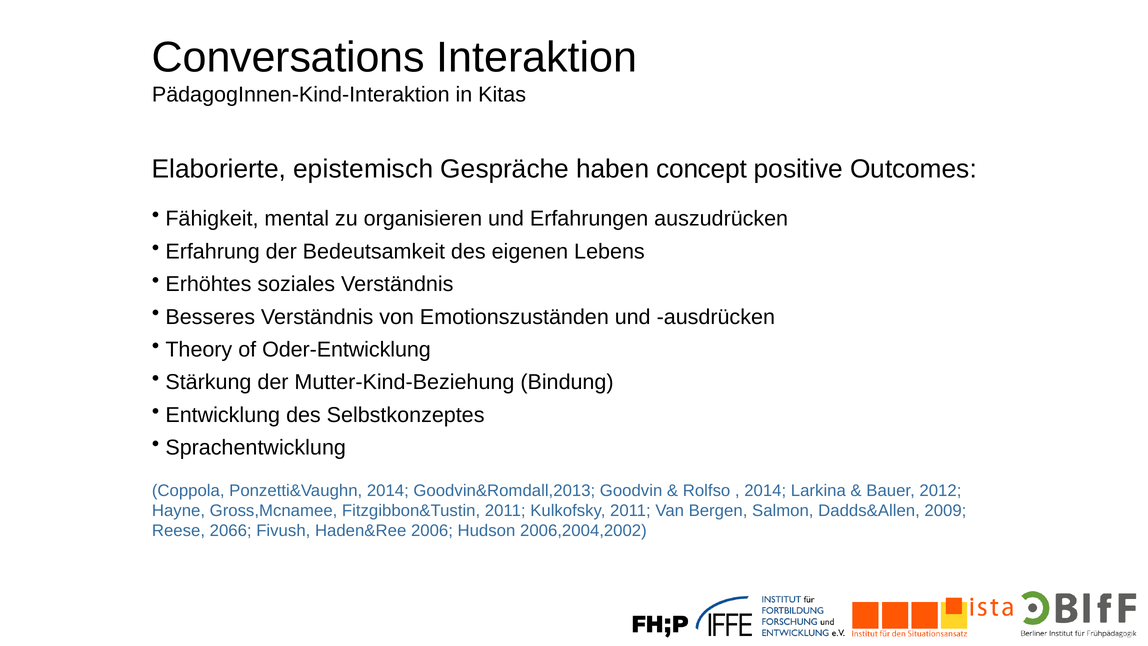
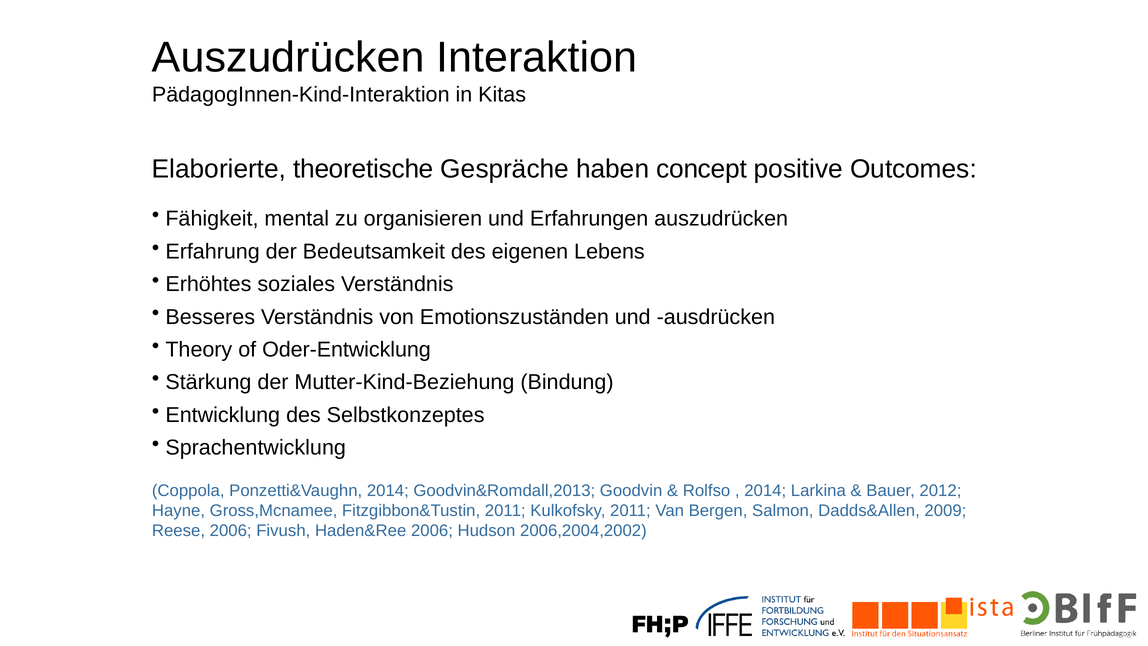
Conversations: Conversations -> Auszudrücken (288, 58)
epistemisch: epistemisch -> theoretische (363, 169)
Reese 2066: 2066 -> 2006 (231, 531)
